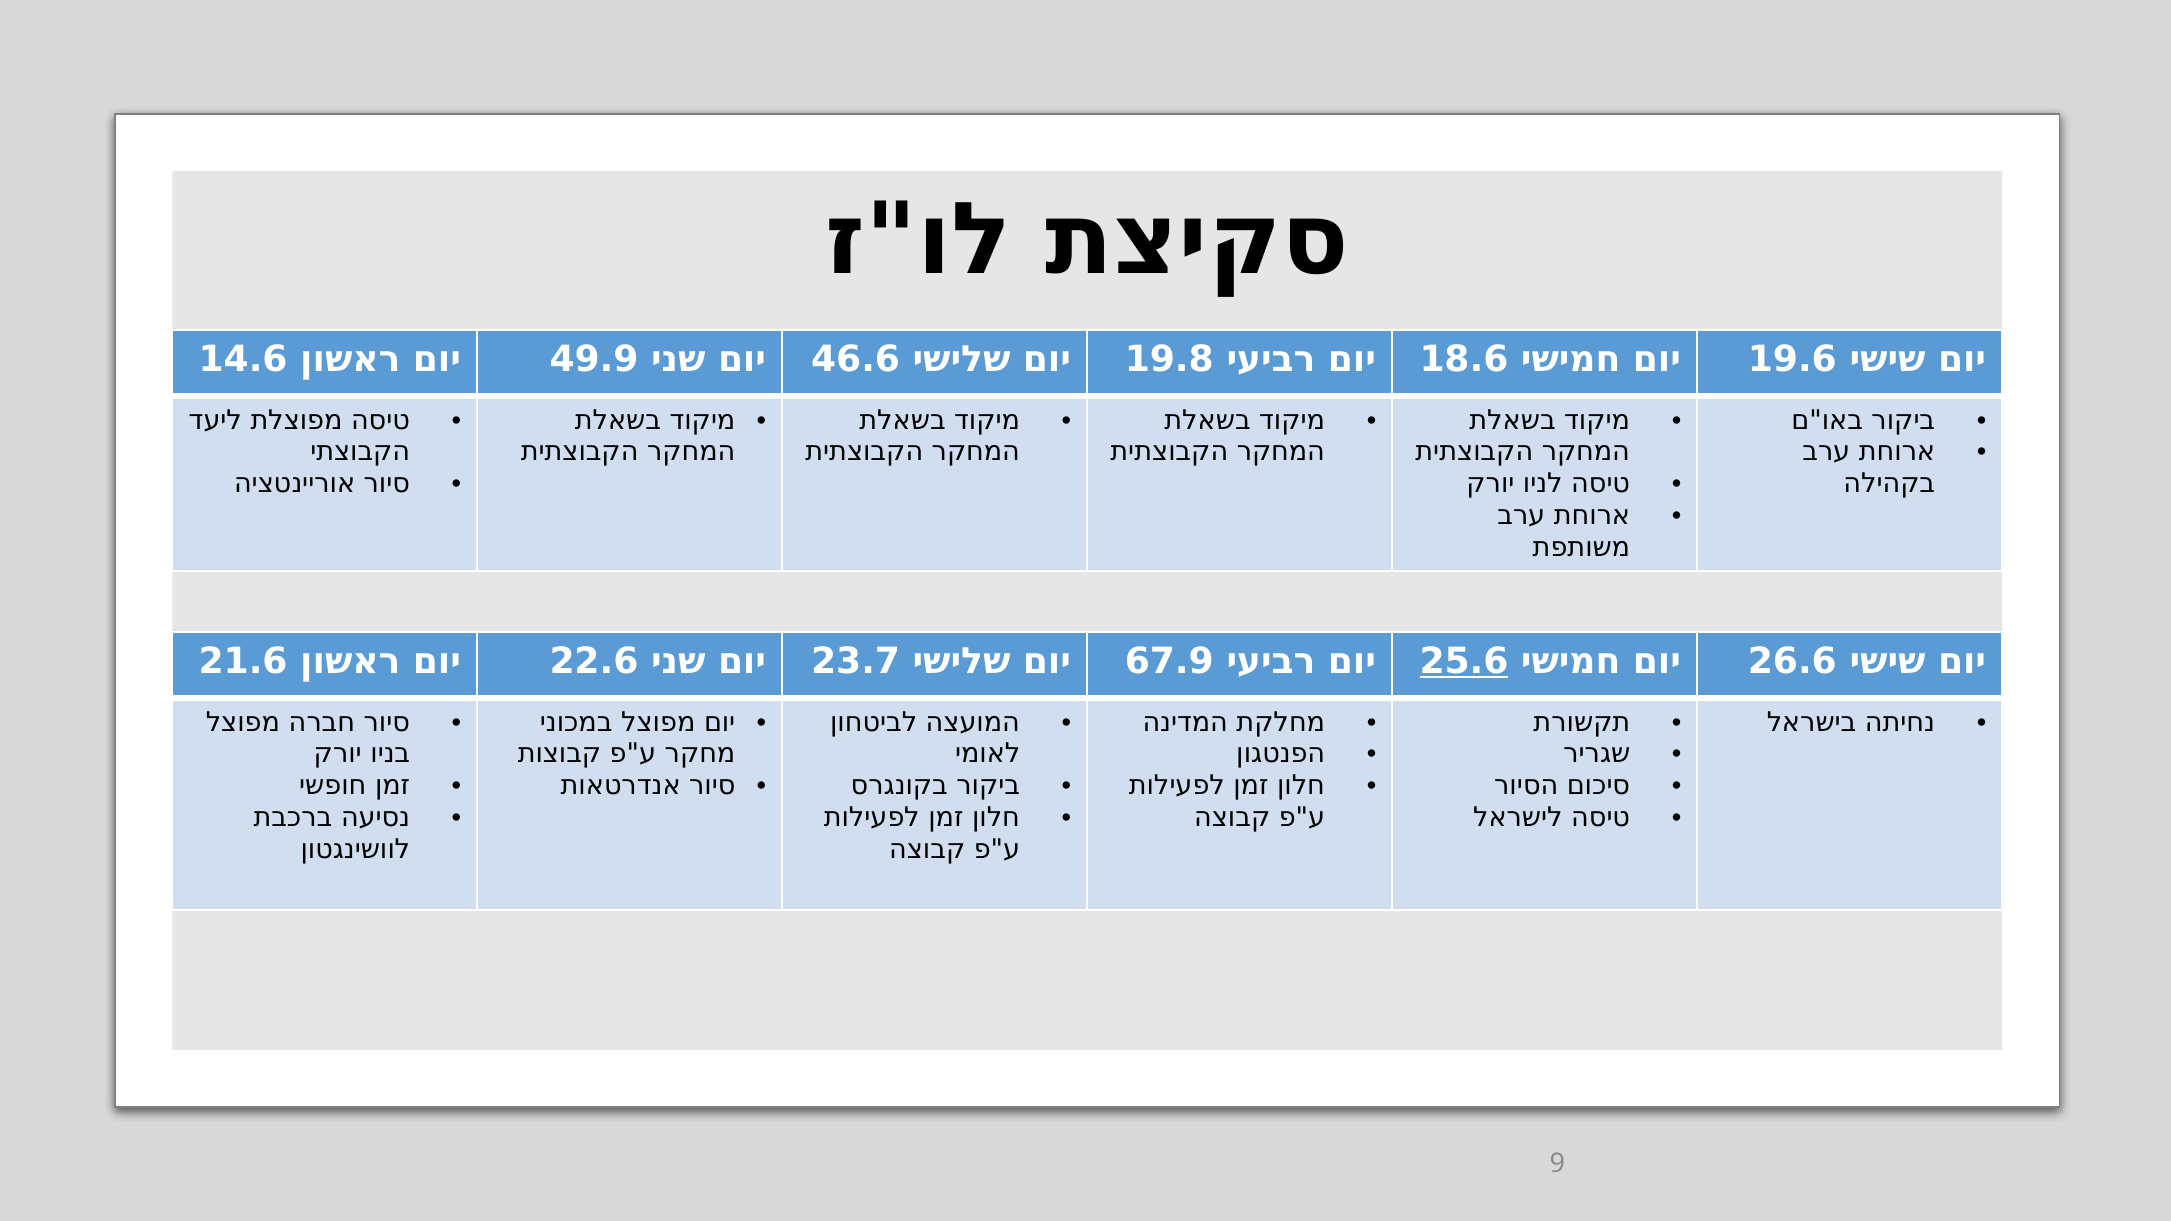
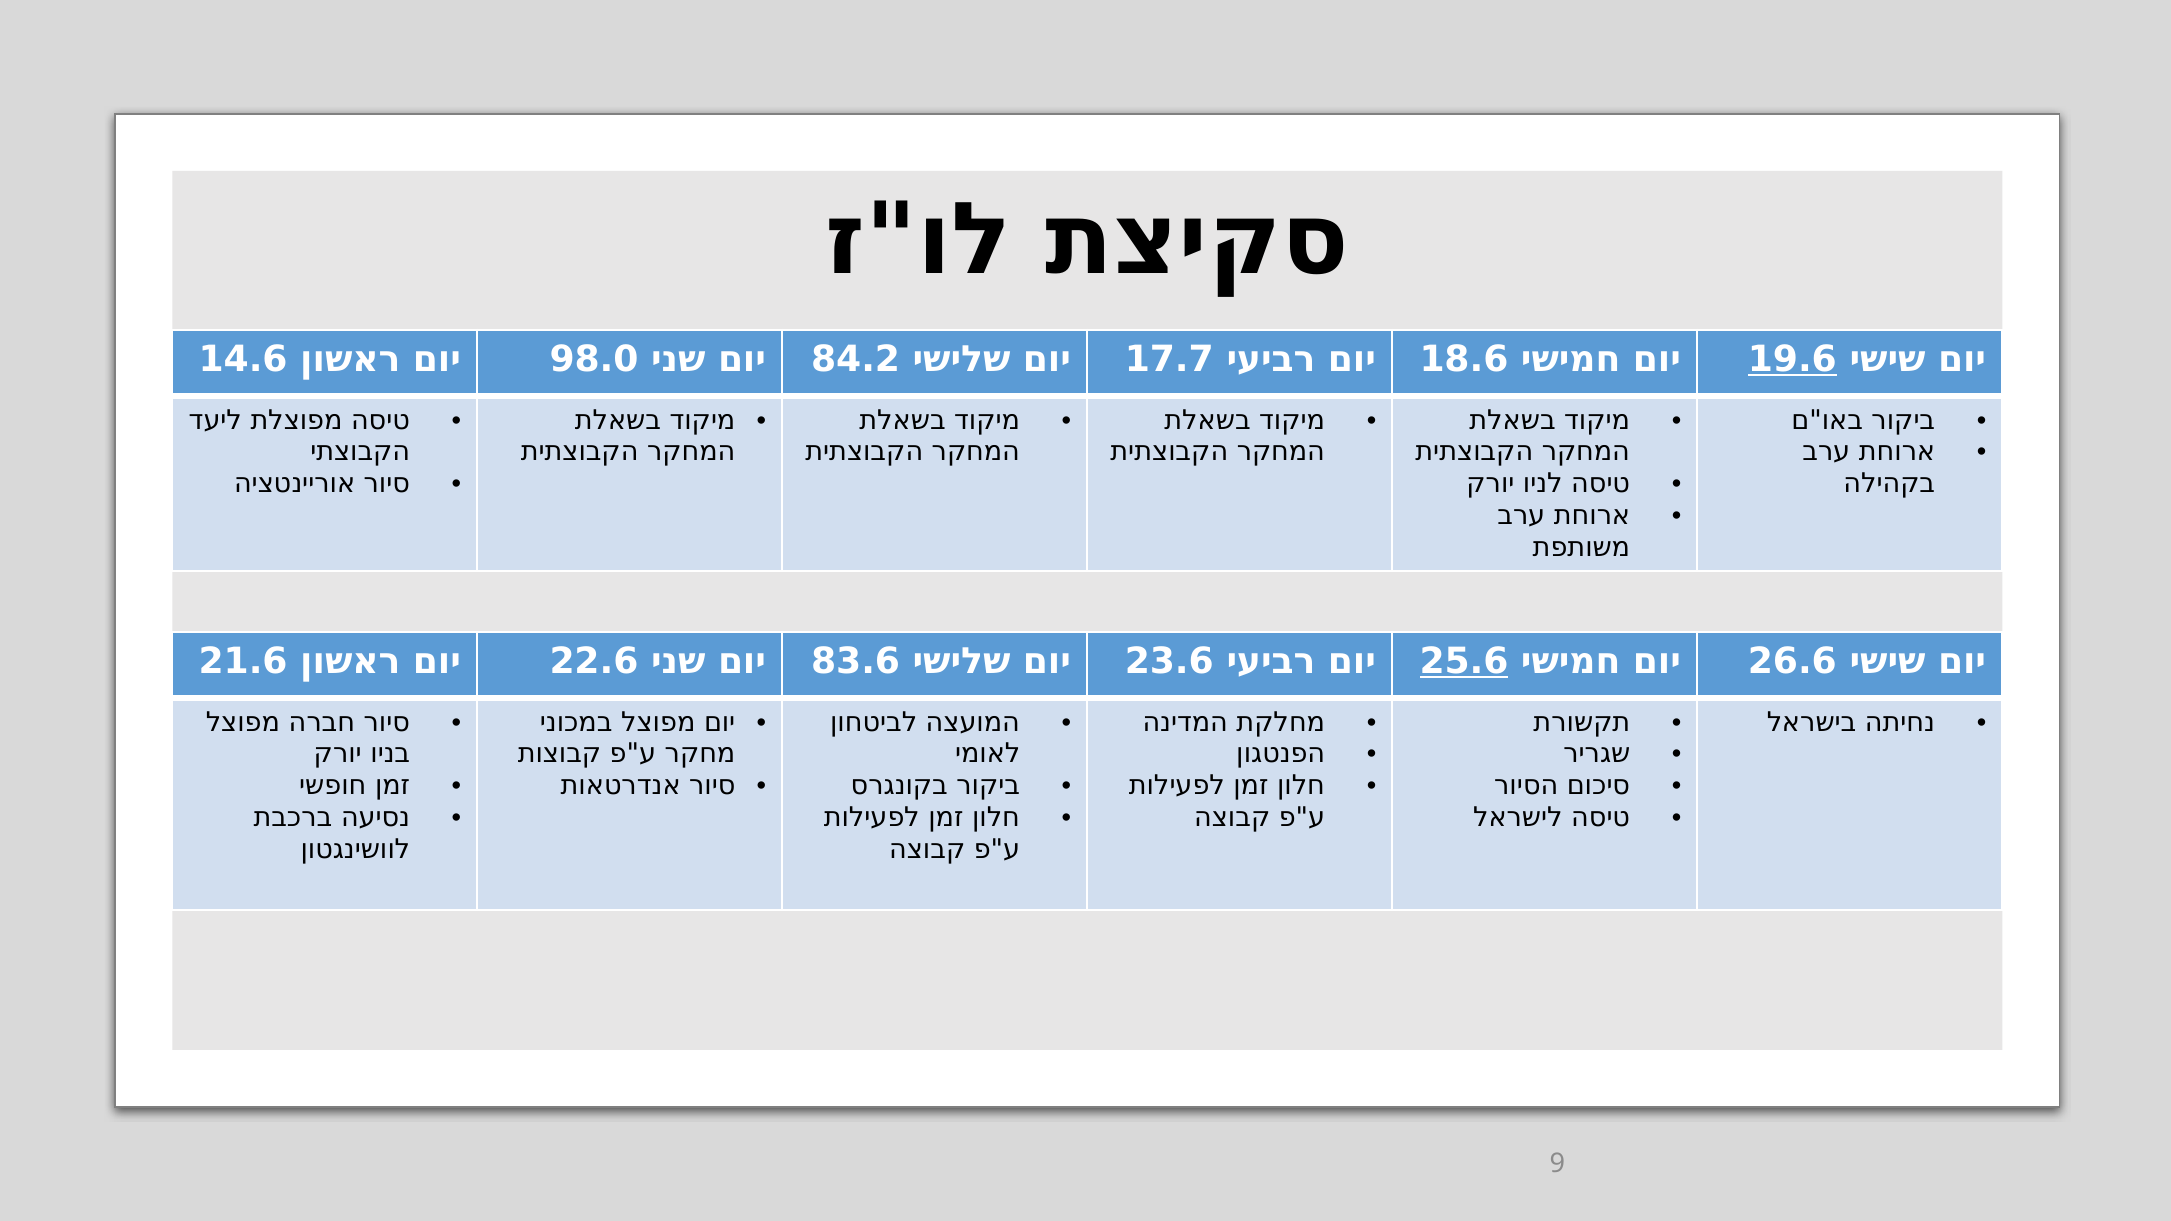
49.9: 49.9 -> 98.0 (594, 359)
46.6: 46.6 -> 84.2 (856, 359)
19.8: 19.8 -> 17.7 (1169, 359)
19.6 underline: none -> present (1792, 359)
23.7: 23.7 -> 83.6 (856, 661)
67.9: 67.9 -> 23.6 (1169, 661)
